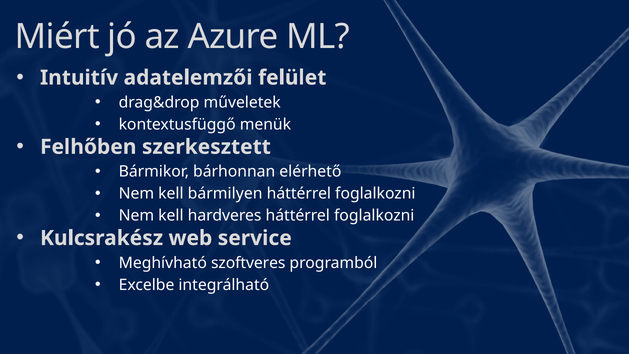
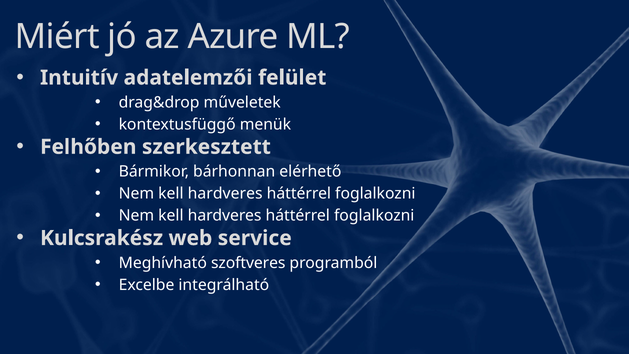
bármilyen: bármilyen -> hardveres (225, 194)
